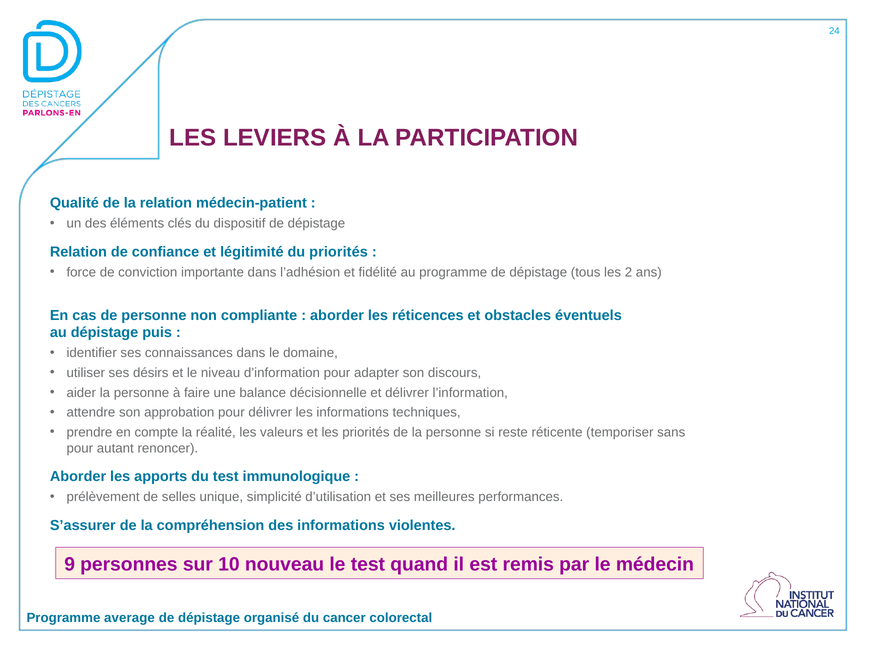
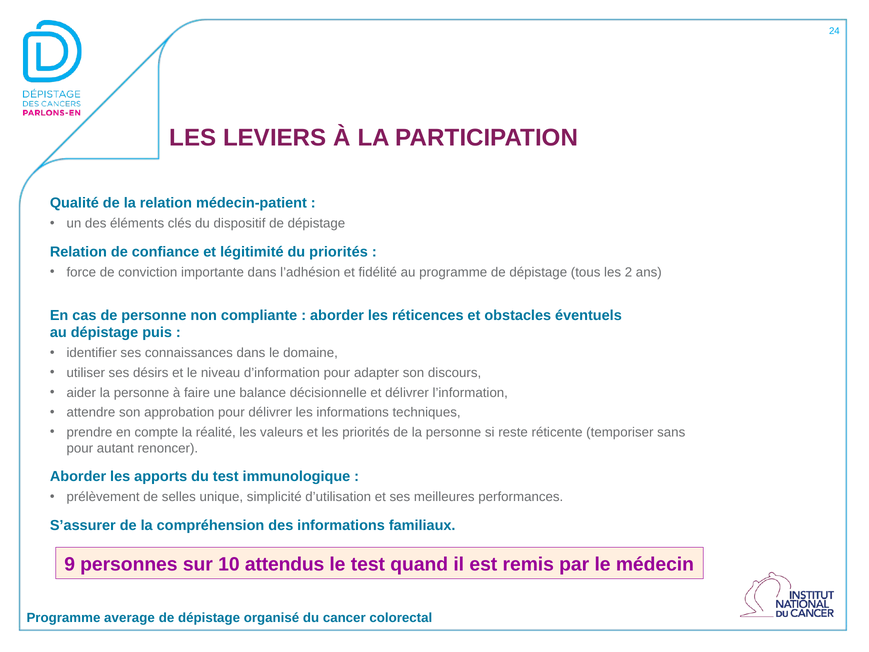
violentes: violentes -> familiaux (422, 525)
nouveau: nouveau -> attendus (285, 564)
